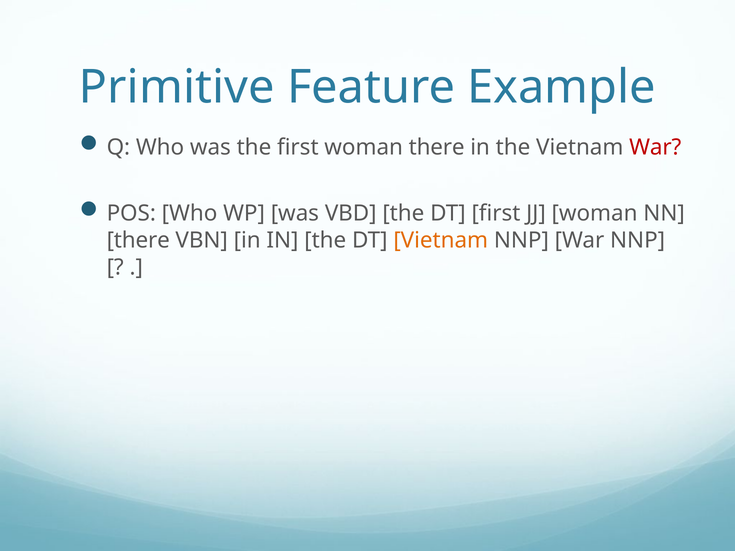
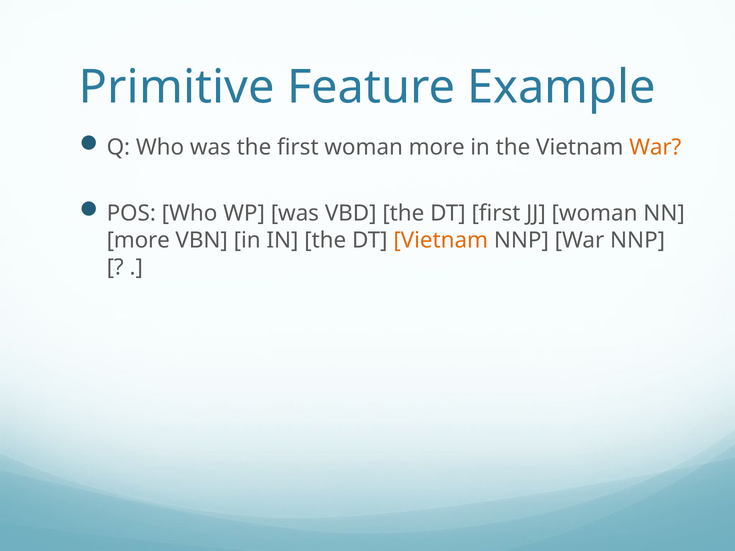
woman there: there -> more (437, 147)
War colour: red -> orange (655, 147)
there: there -> more (138, 240)
